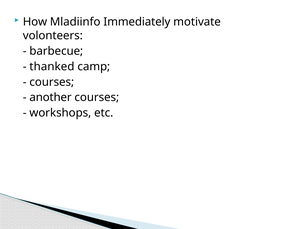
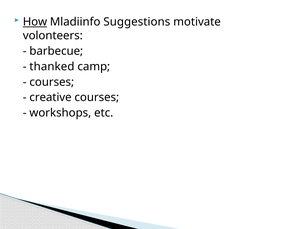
How underline: none -> present (35, 22)
Immediately: Immediately -> Suggestions (137, 22)
another: another -> creative (51, 97)
